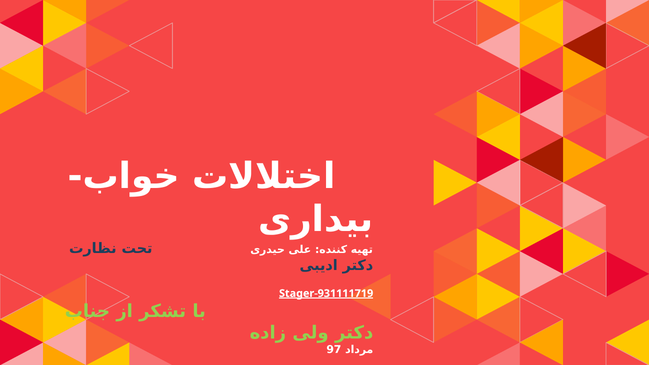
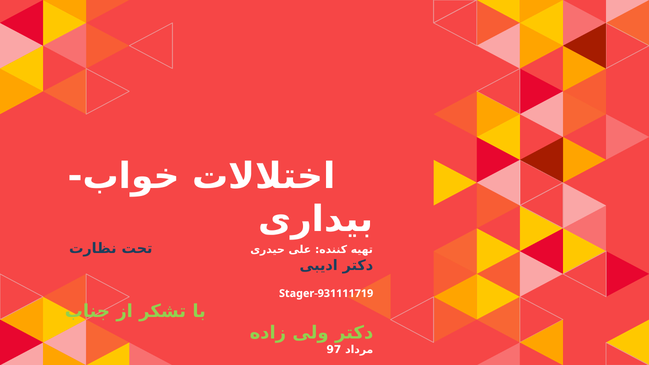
Stager-931111719 underline: present -> none (326, 293)
